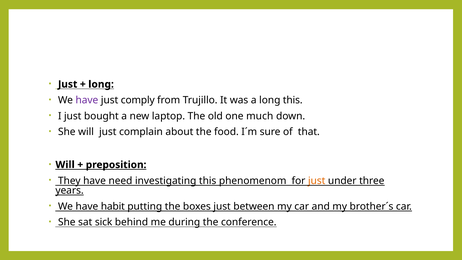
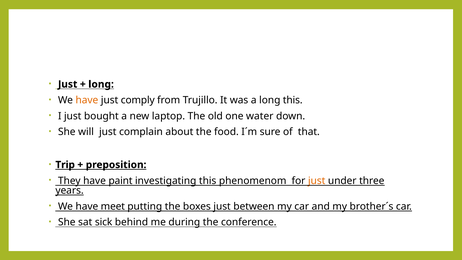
have colour: purple -> orange (87, 100)
much: much -> water (260, 116)
Will: Will -> Trip (65, 165)
need: need -> paint (121, 181)
habit: habit -> meet (113, 206)
